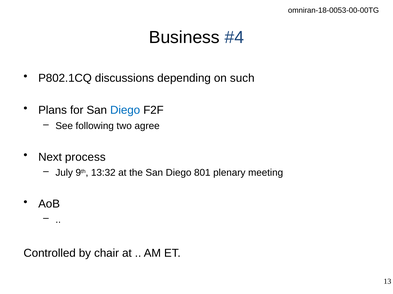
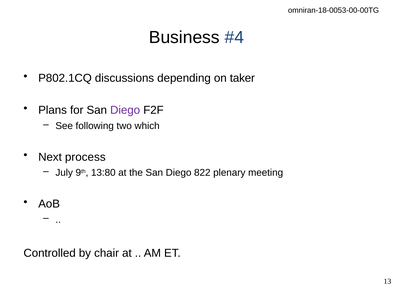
such: such -> taker (242, 78)
Diego colour: blue -> purple (125, 110)
agree: agree -> which (147, 126)
13:32: 13:32 -> 13:80 (103, 173)
801: 801 -> 822 (202, 173)
